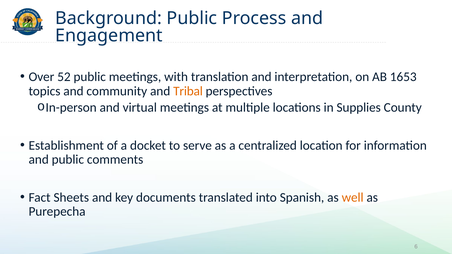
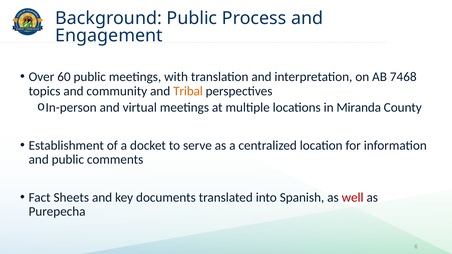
52: 52 -> 60 (64, 77)
1653: 1653 -> 7468 (403, 77)
Supplies: Supplies -> Miranda (359, 108)
well colour: orange -> red (353, 198)
